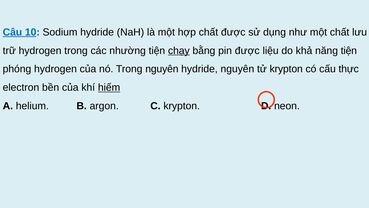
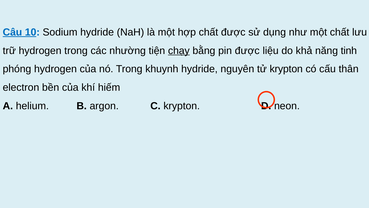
năng tiện: tiện -> tinh (349, 51)
Trong nguyên: nguyên -> khuynh (162, 69)
thực: thực -> thân (349, 69)
hiếm underline: present -> none (109, 87)
